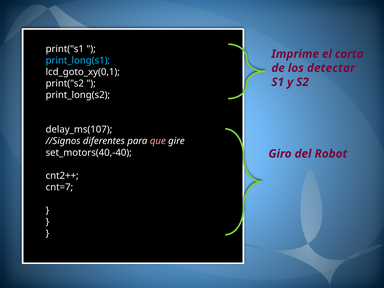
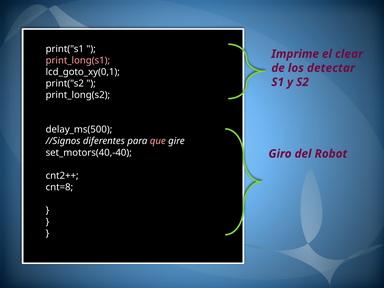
corta: corta -> clear (349, 54)
print_long(s1 colour: light blue -> pink (78, 60)
delay_ms(107: delay_ms(107 -> delay_ms(500 (79, 130)
cnt=7: cnt=7 -> cnt=8 (59, 187)
